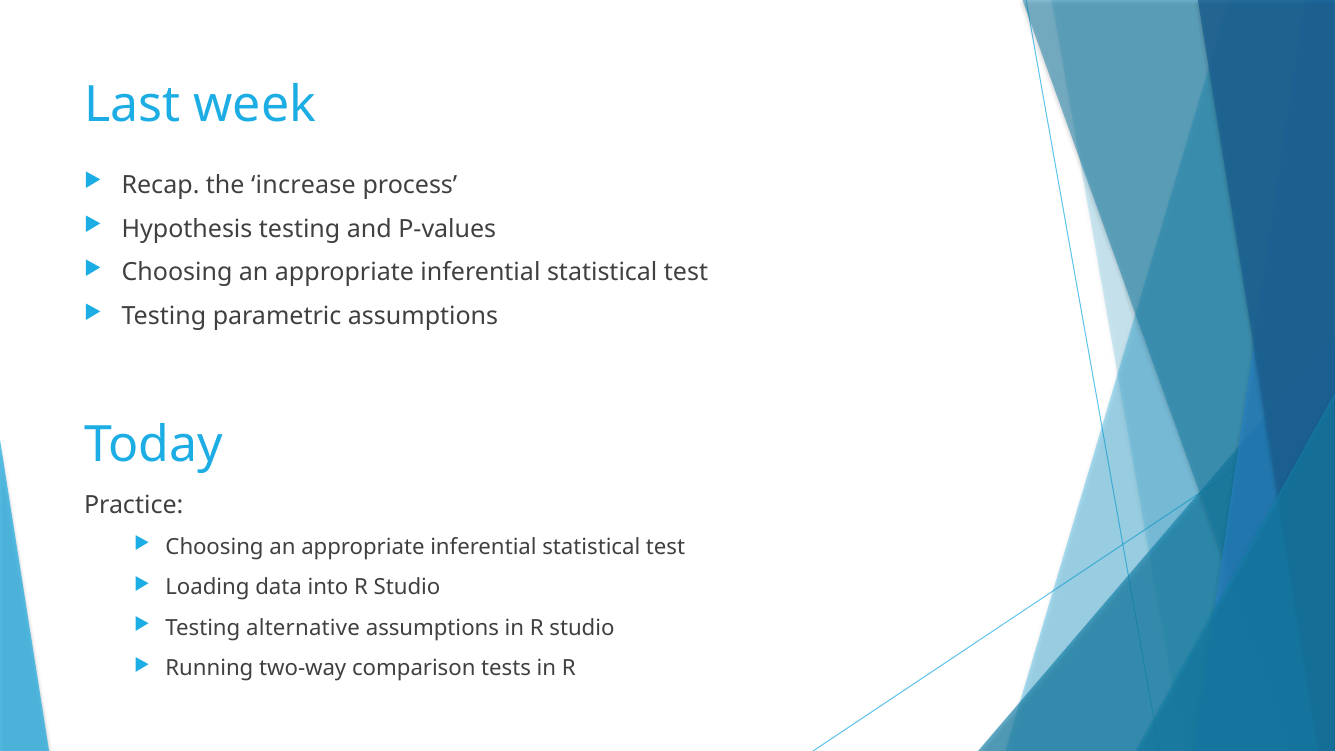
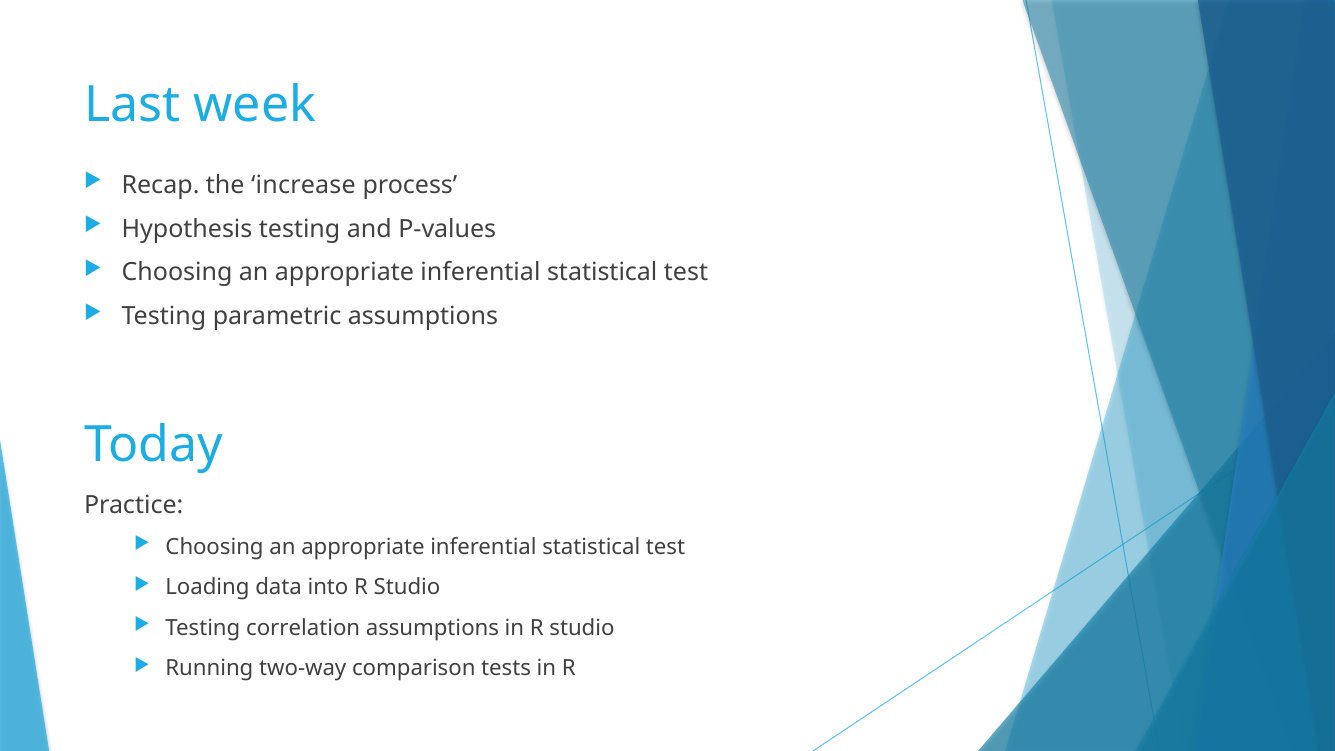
alternative: alternative -> correlation (303, 628)
